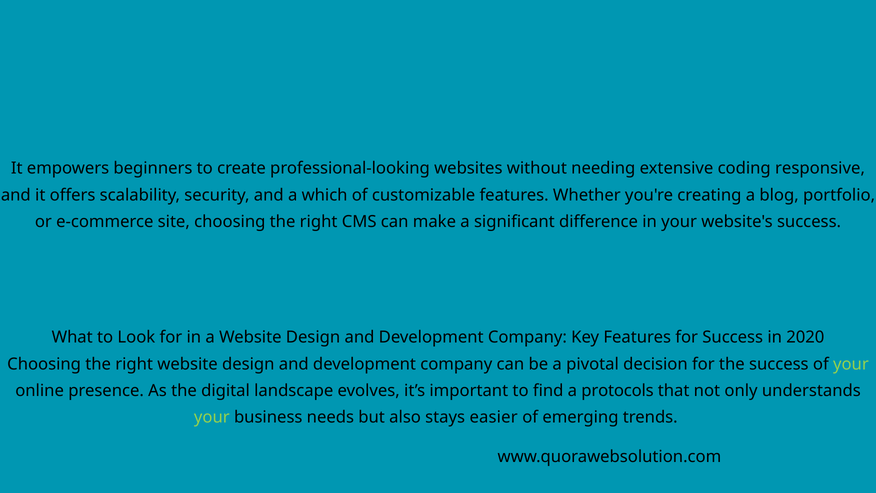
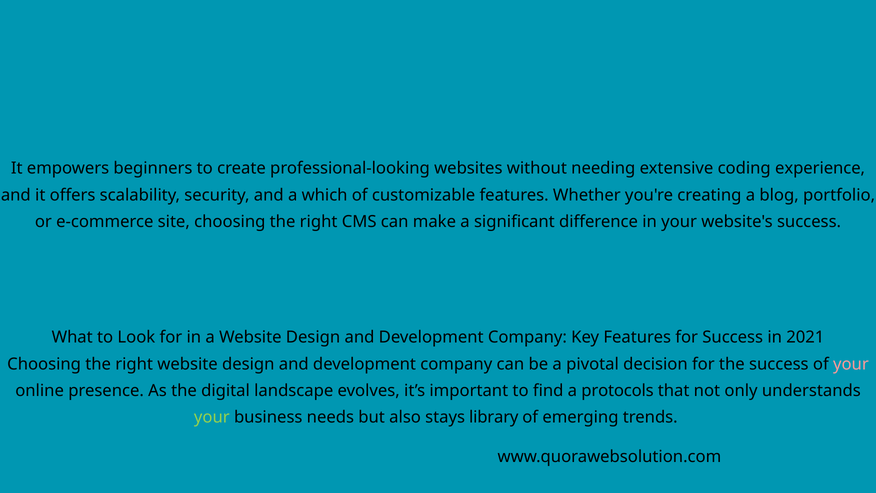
responsive: responsive -> experience (820, 168)
2020: 2020 -> 2021 (805, 337)
your colour: light green -> pink (851, 364)
easier: easier -> library (494, 417)
